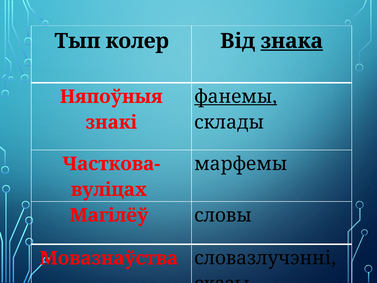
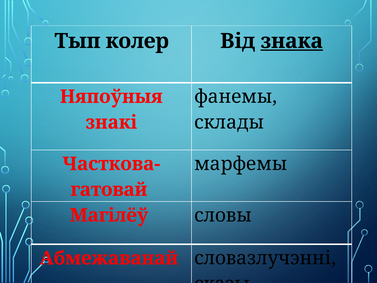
фанемы underline: present -> none (236, 97)
вуліцах: вуліцах -> гатовай (109, 189)
Мовазнаўства: Мовазнаўства -> Абмежаванай (109, 258)
